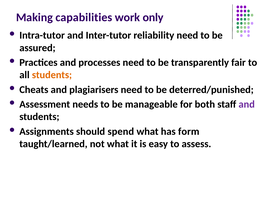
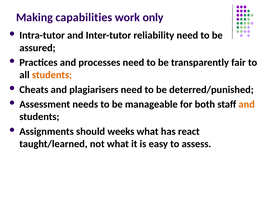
and colour: purple -> orange (247, 104)
spend: spend -> weeks (121, 132)
form: form -> react (189, 132)
